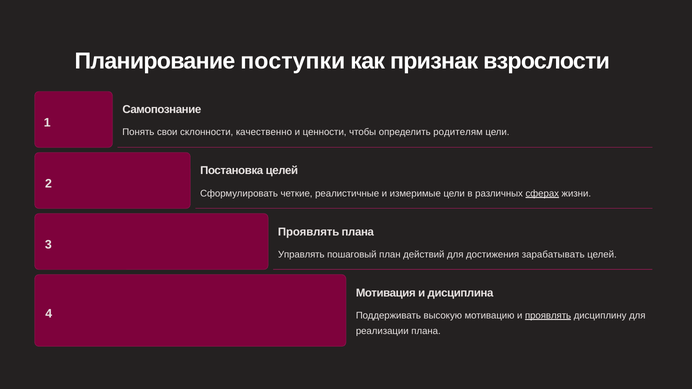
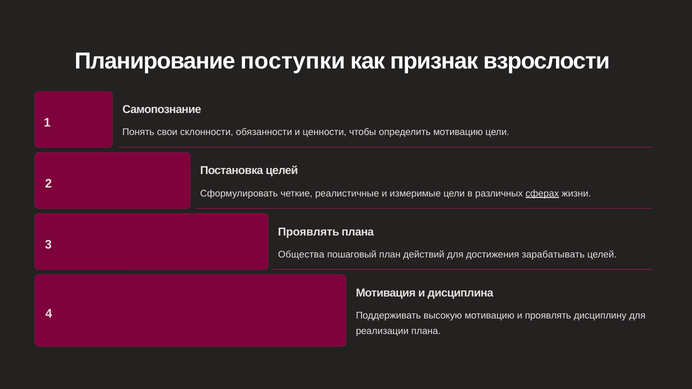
качественно: качественно -> обязанности (264, 132)
определить родителям: родителям -> мотивацию (458, 132)
Управлять: Управлять -> Общества (301, 255)
проявлять underline: present -> none (548, 316)
